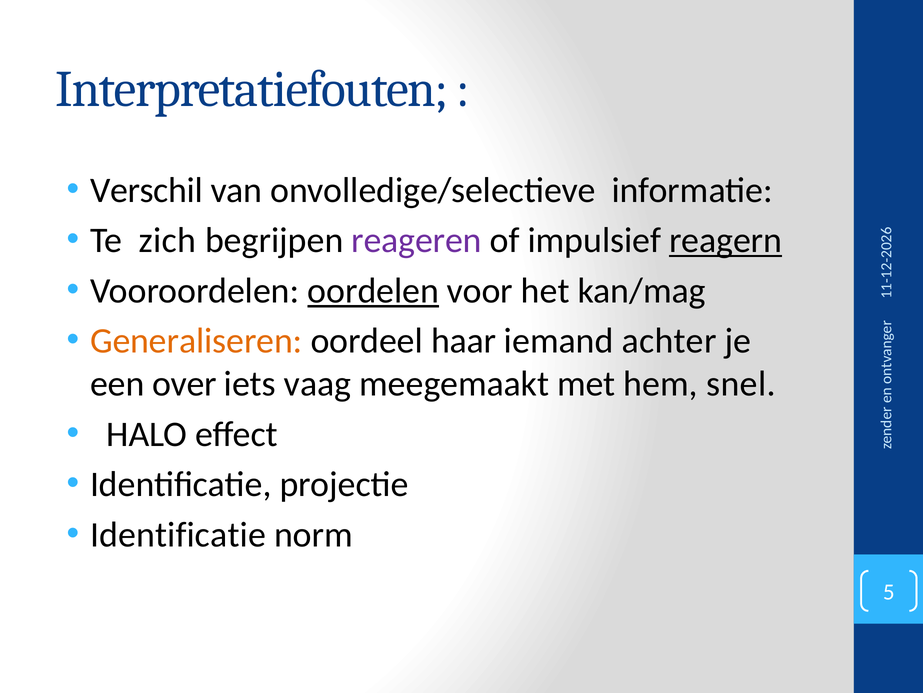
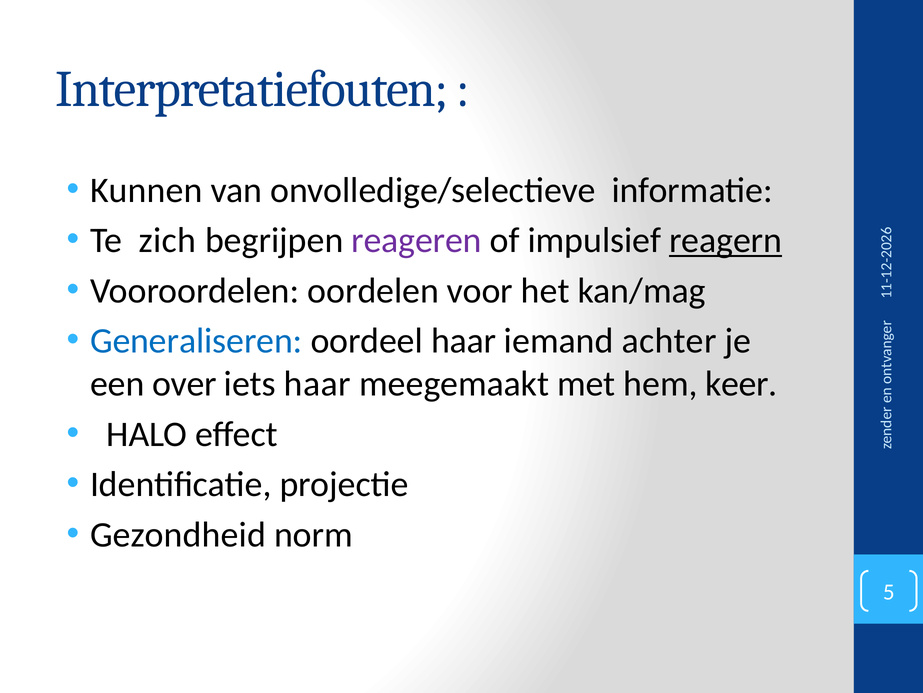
Verschil: Verschil -> Kunnen (146, 190)
oordelen underline: present -> none (373, 290)
Generaliseren colour: orange -> blue (196, 341)
iets vaag: vaag -> haar (317, 384)
snel: snel -> keer (741, 384)
Identificatie: Identificatie -> Gezondheid (178, 534)
